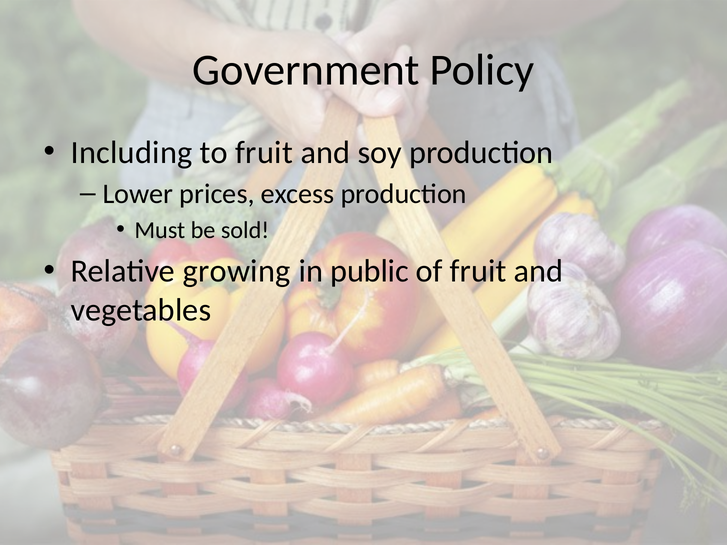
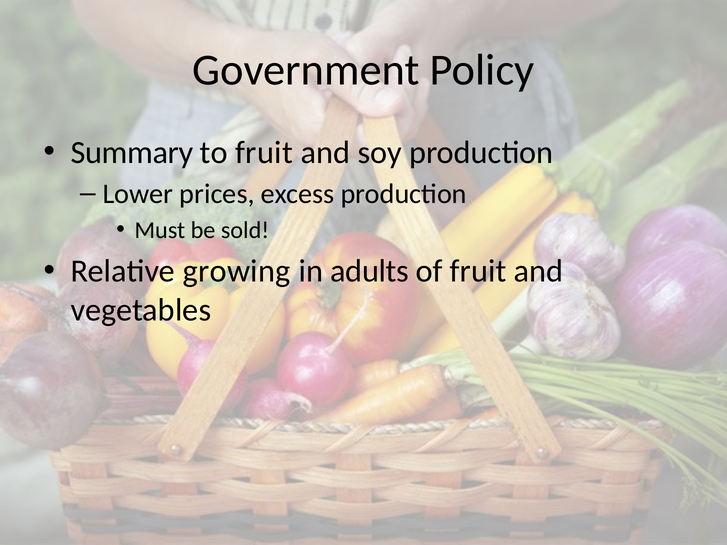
Including: Including -> Summary (132, 153)
public: public -> adults (370, 271)
